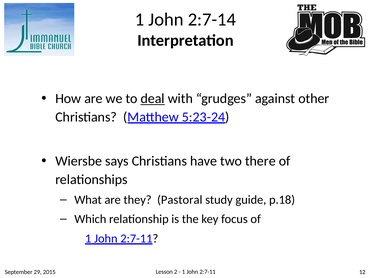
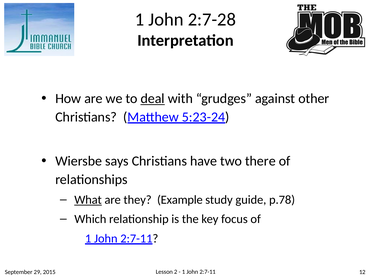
2:7-14: 2:7-14 -> 2:7-28 (212, 20)
What underline: none -> present (88, 200)
Pastoral: Pastoral -> Example (180, 200)
p.18: p.18 -> p.78 (282, 200)
